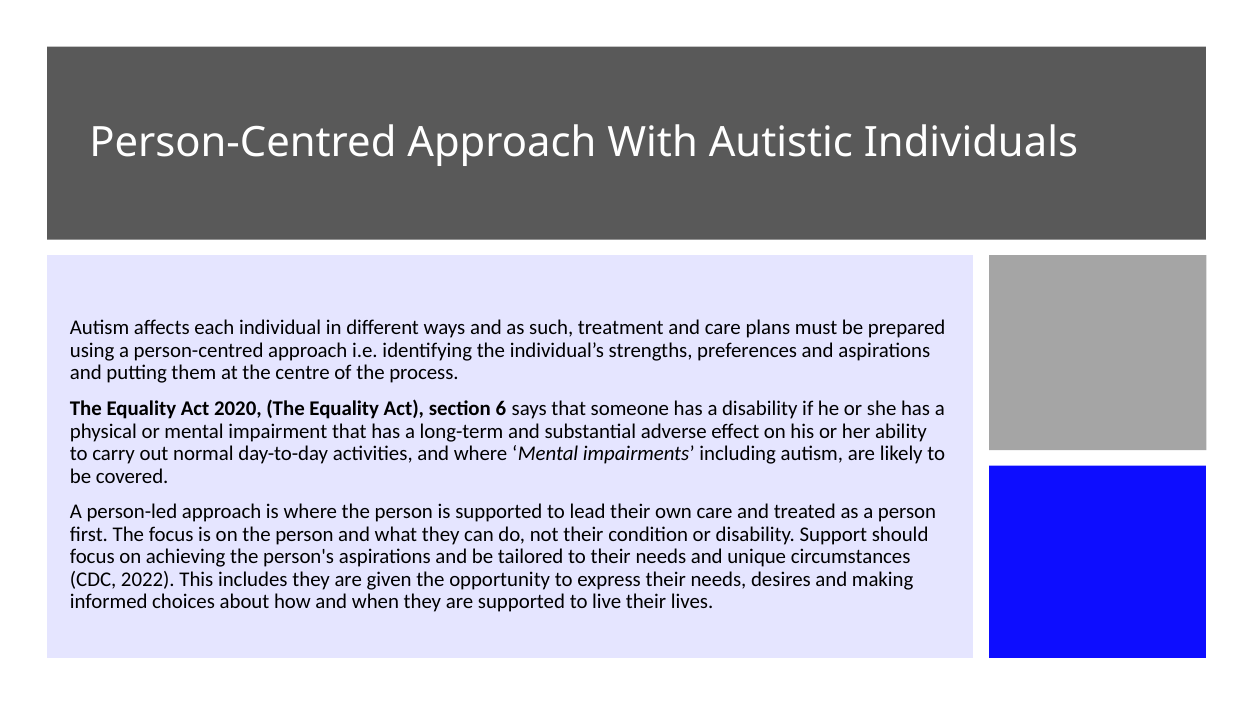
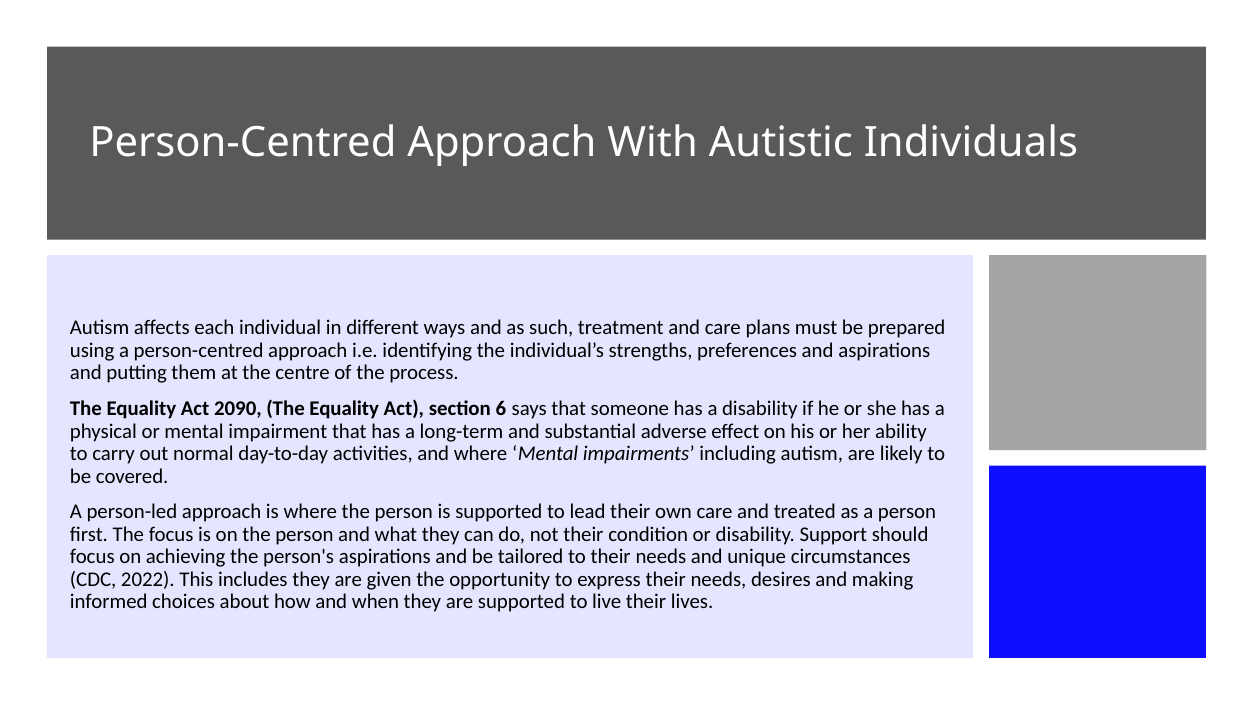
2020: 2020 -> 2090 (238, 409)
